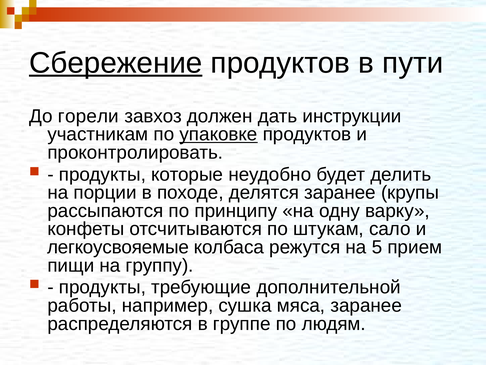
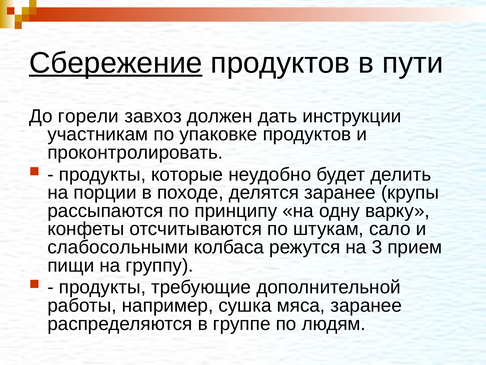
упаковке underline: present -> none (218, 134)
легкоусвояемые: легкоусвояемые -> слабосольными (118, 247)
5: 5 -> 3 (377, 247)
